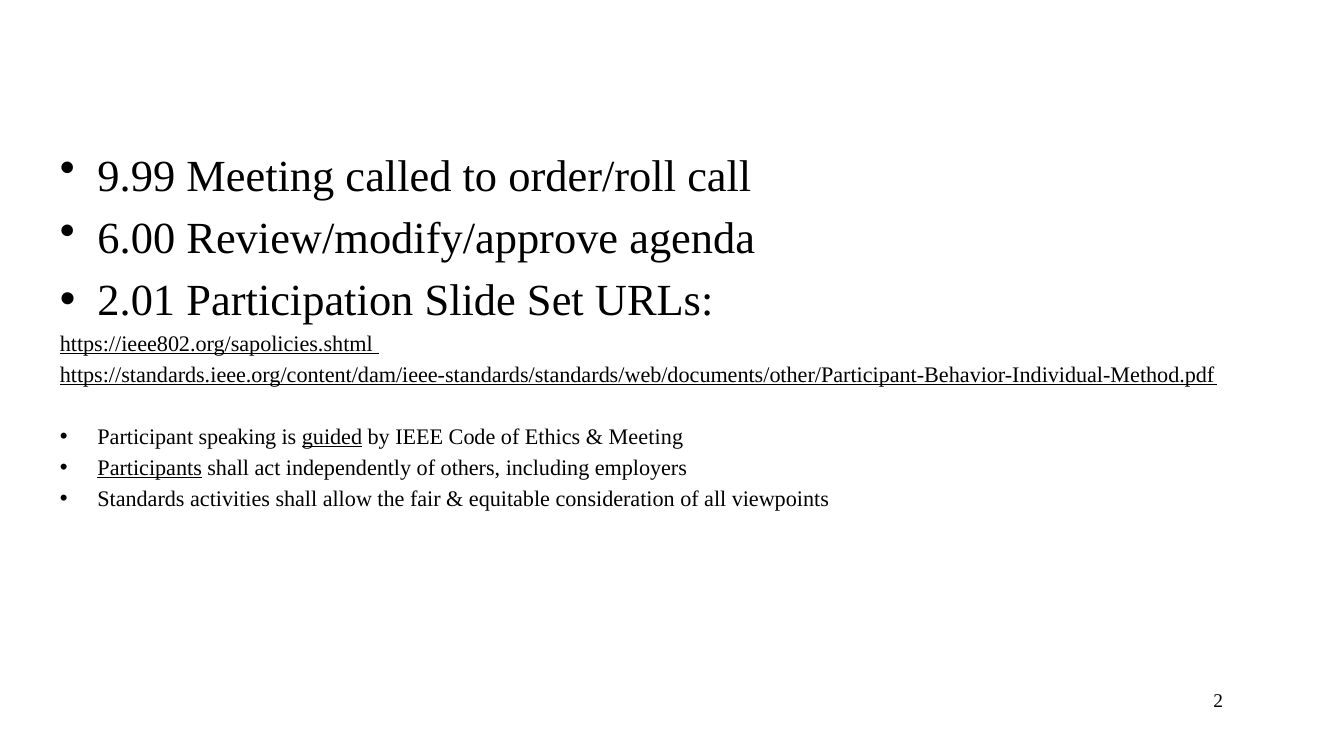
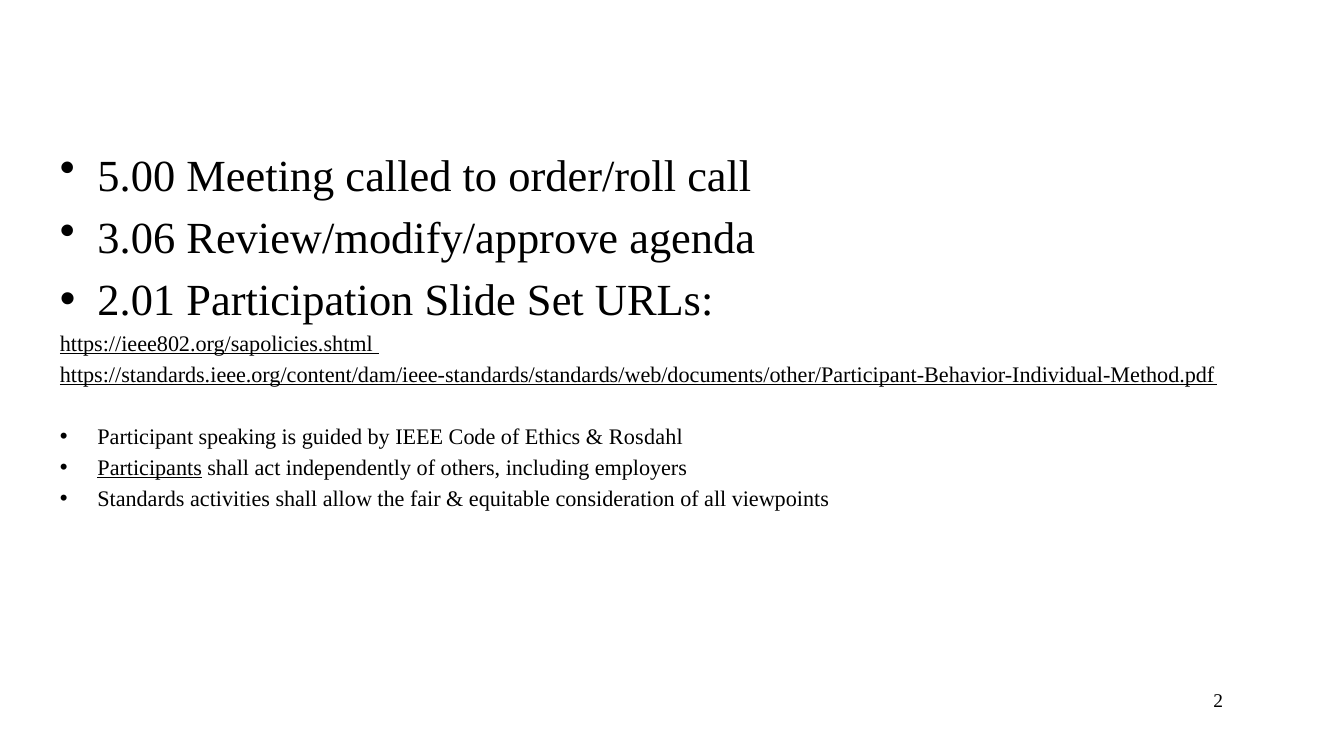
9.99: 9.99 -> 5.00 (136, 176)
6.00: 6.00 -> 3.06 (136, 239)
guided underline: present -> none (332, 437)
Meeting: Meeting -> Rosdahl (646, 437)
